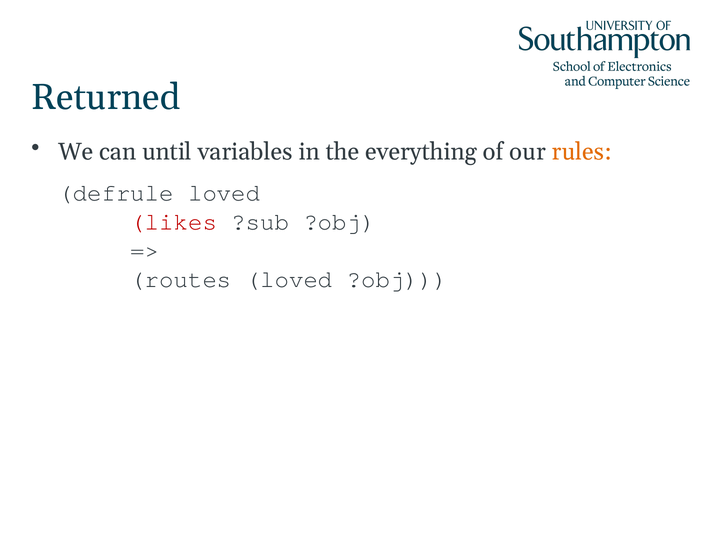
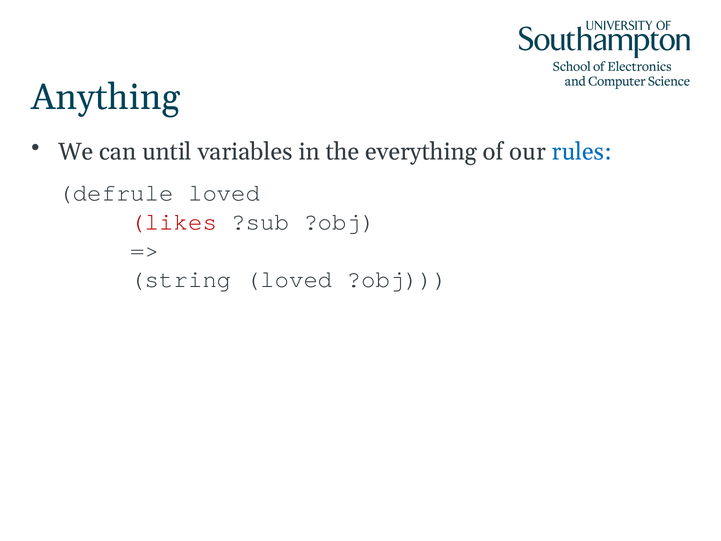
Returned: Returned -> Anything (106, 97)
rules colour: orange -> blue (582, 152)
routes: routes -> string (181, 279)
